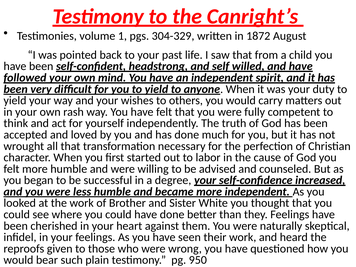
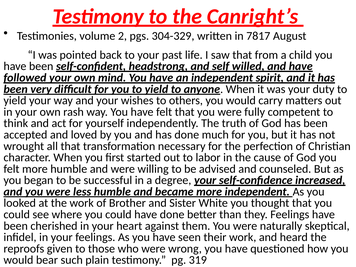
1: 1 -> 2 (122, 36)
1872: 1872 -> 7817 (258, 36)
950: 950 -> 319 (198, 260)
